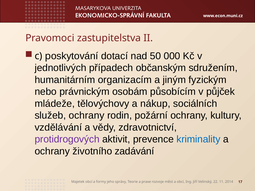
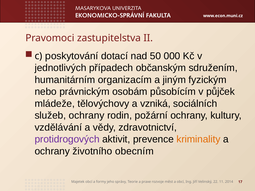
nákup: nákup -> vzniká (155, 104)
kriminality colour: blue -> orange (198, 139)
zadávání: zadávání -> obecním (134, 151)
